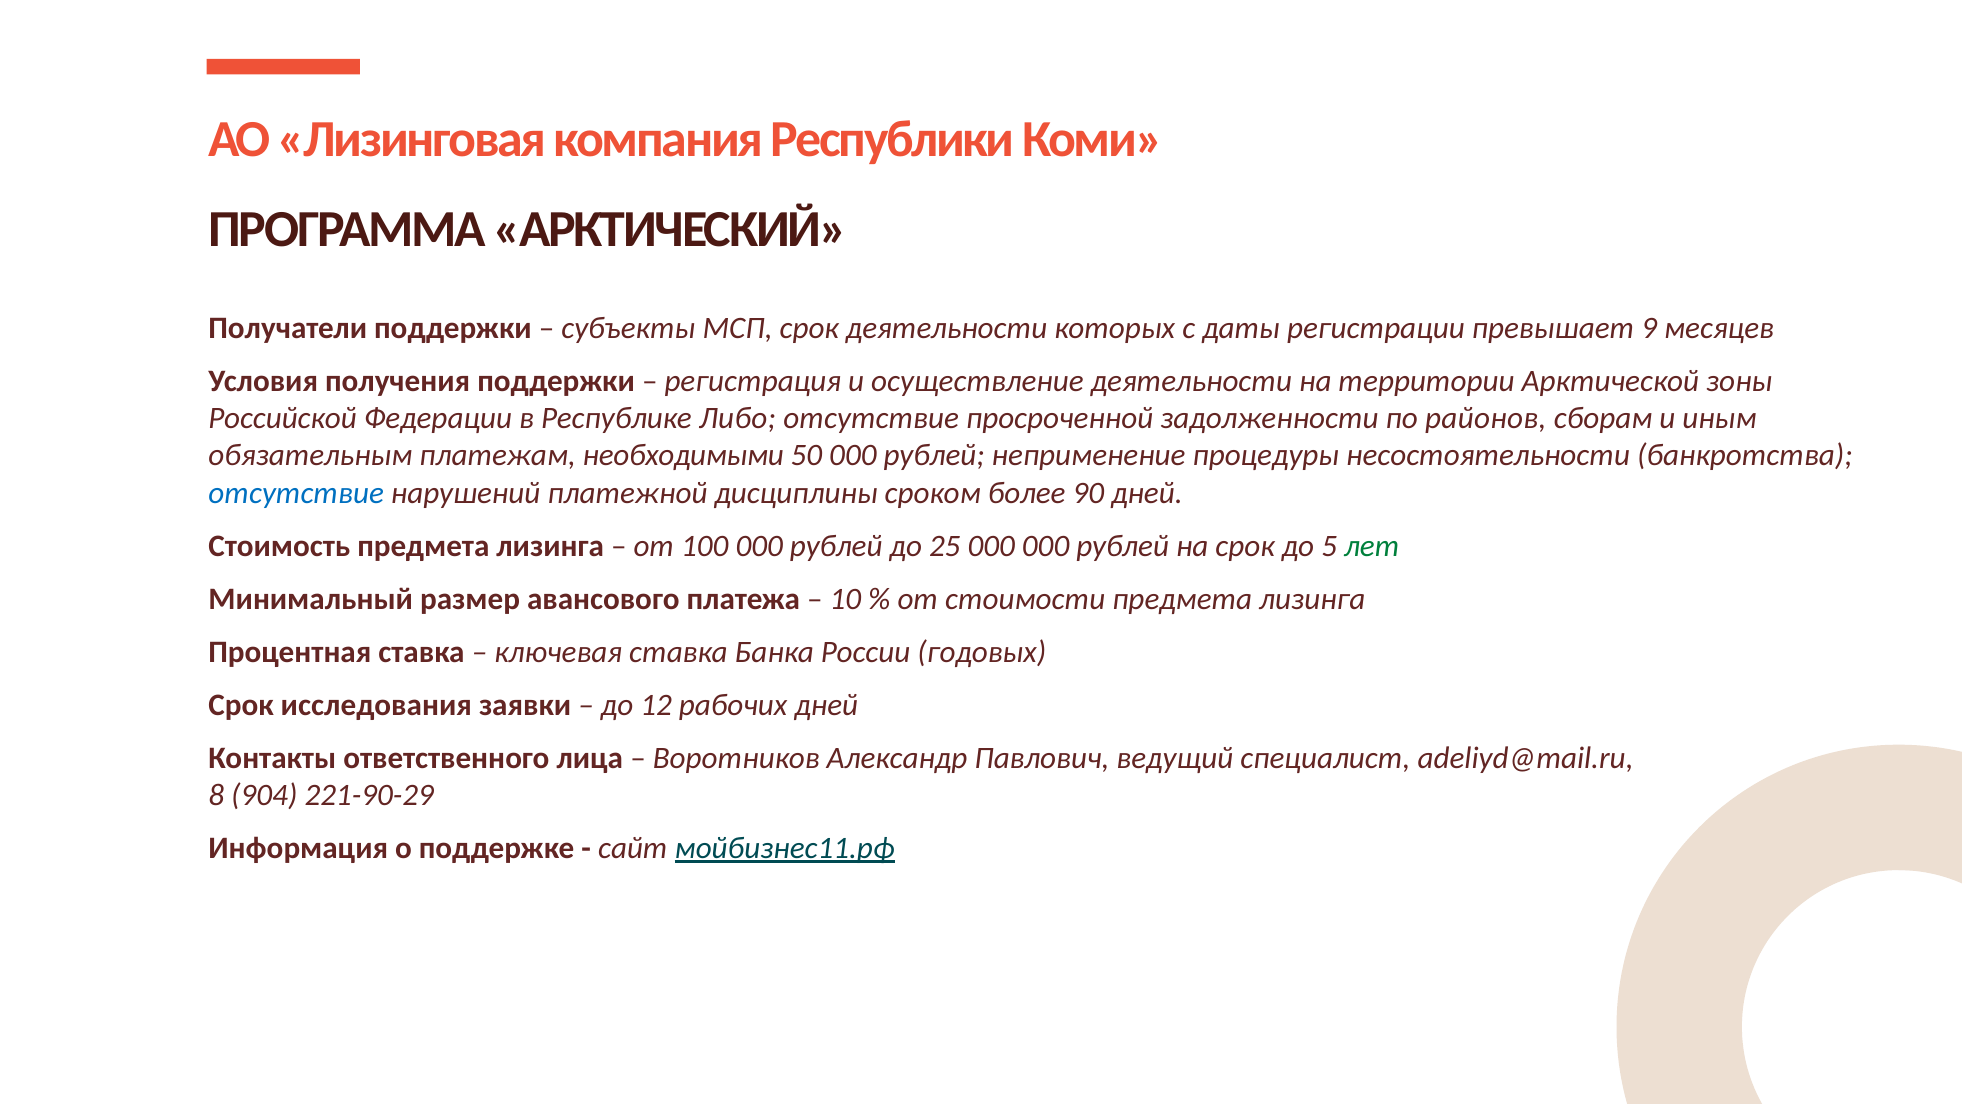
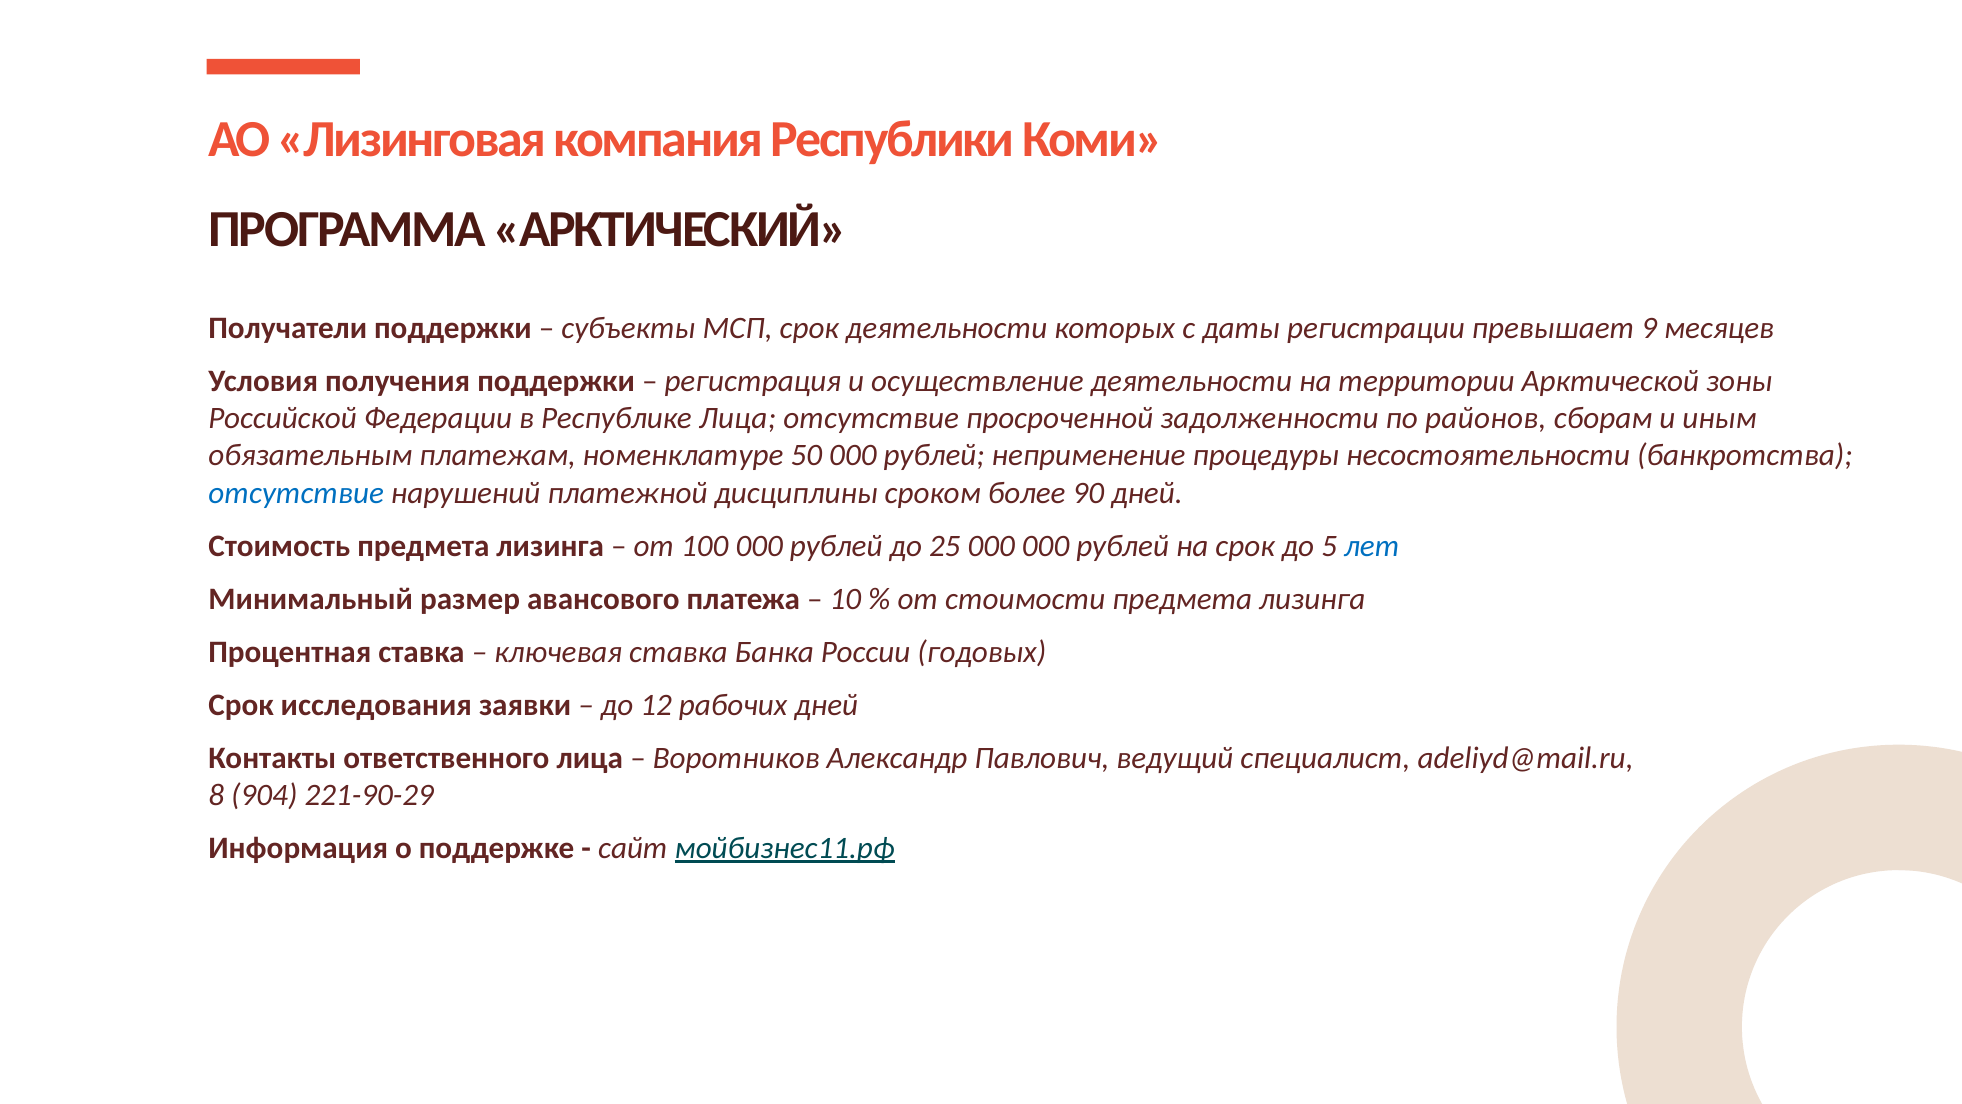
Республике Либо: Либо -> Лица (737, 418)
необходимыми: необходимыми -> номенклатуре (683, 456)
лет colour: green -> blue (1372, 546)
